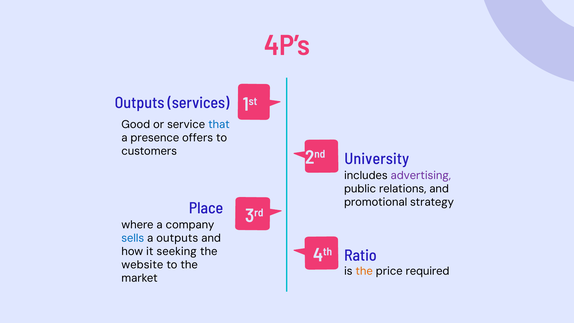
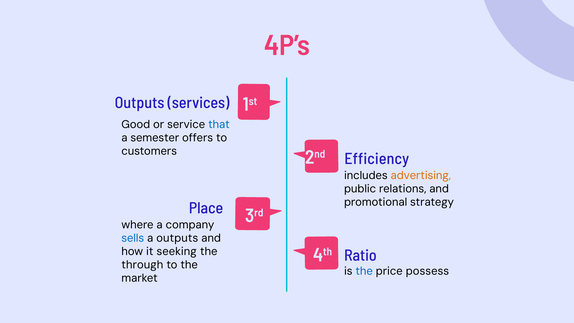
presence: presence -> semester (155, 138)
University: University -> Efficiency (377, 159)
advertising colour: purple -> orange (421, 175)
website: website -> through (142, 265)
the colour: orange -> blue (364, 271)
required: required -> possess (427, 271)
